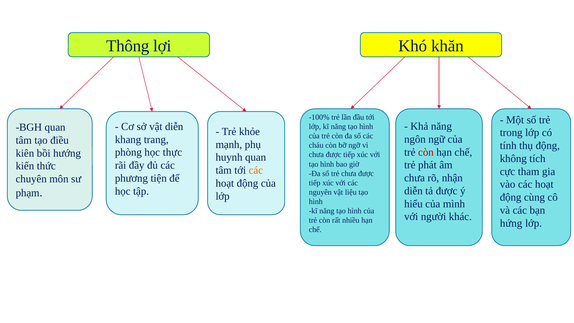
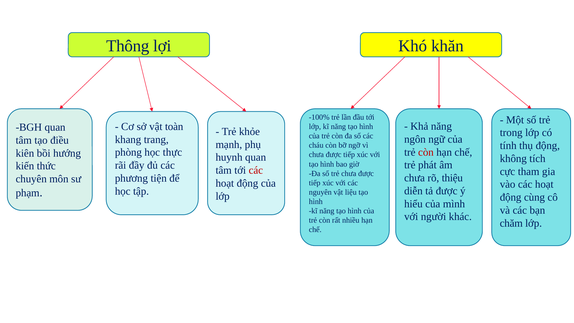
vật diễn: diễn -> toàn (174, 127)
các colour: orange -> red (256, 170)
nhận: nhận -> thiệu (452, 178)
hứng: hứng -> chăm (511, 223)
